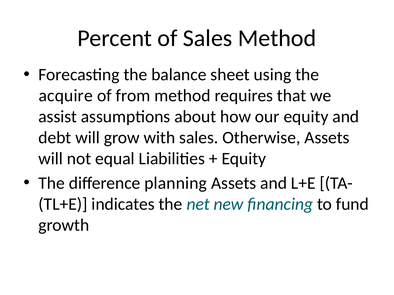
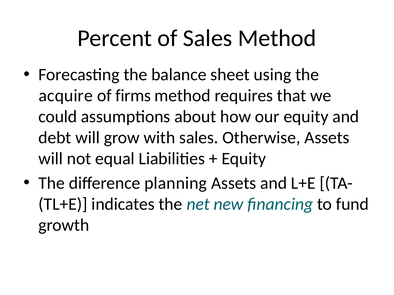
from: from -> firms (133, 96)
assist: assist -> could (58, 117)
